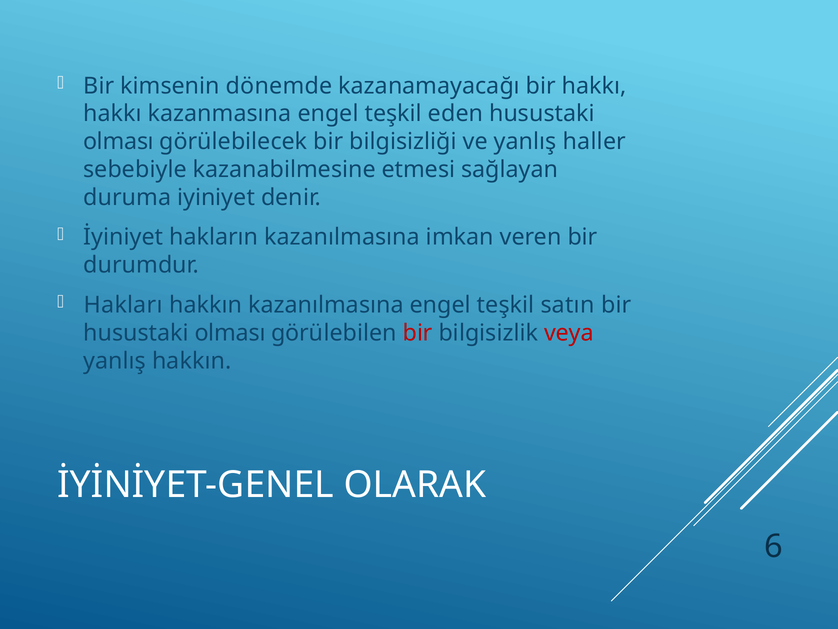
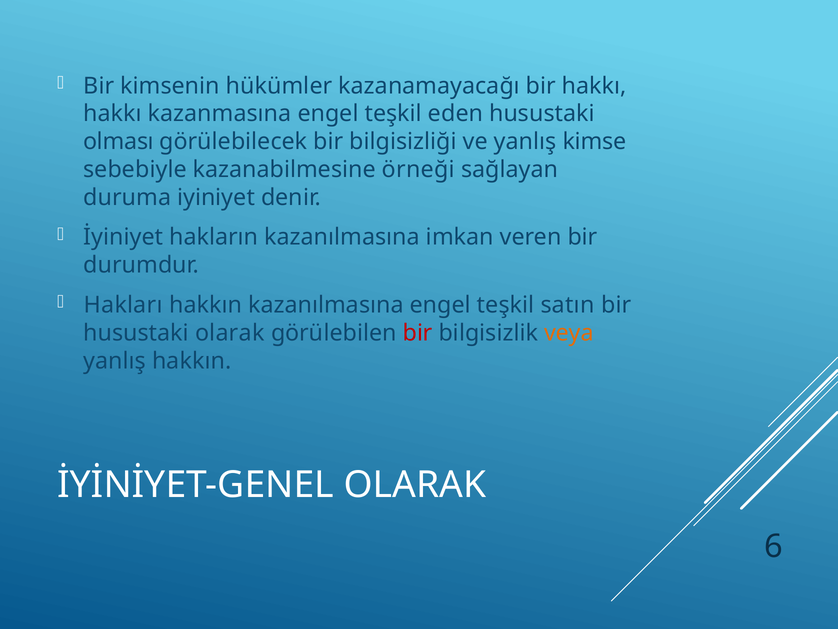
dönemde: dönemde -> hükümler (279, 86)
haller: haller -> kimse (595, 142)
etmesi: etmesi -> örneği (418, 170)
olması: olması -> olarak (230, 333)
veya colour: red -> orange (569, 333)
